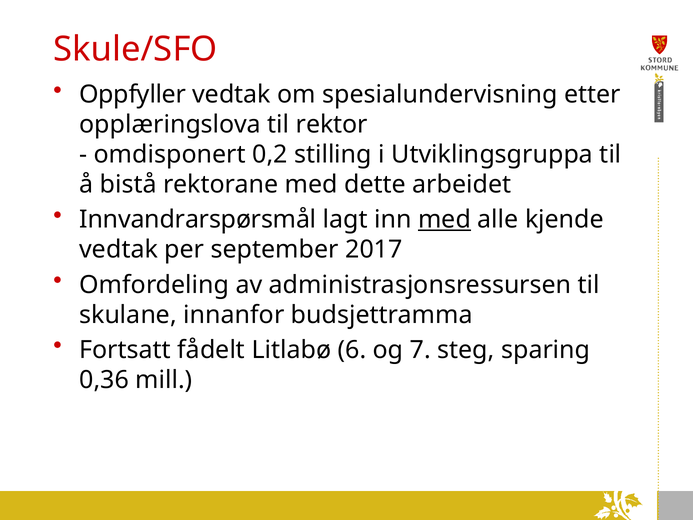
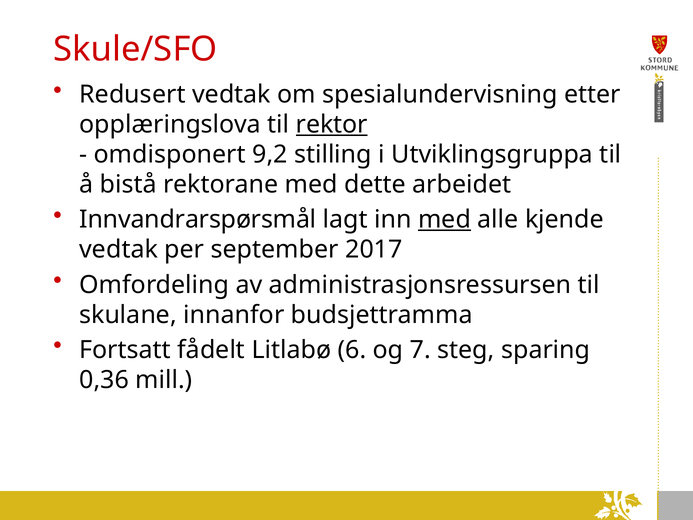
Oppfyller: Oppfyller -> Redusert (132, 95)
rektor underline: none -> present (332, 125)
0,2: 0,2 -> 9,2 (270, 155)
